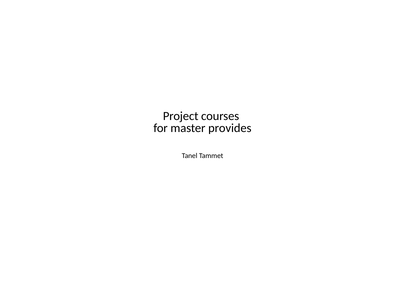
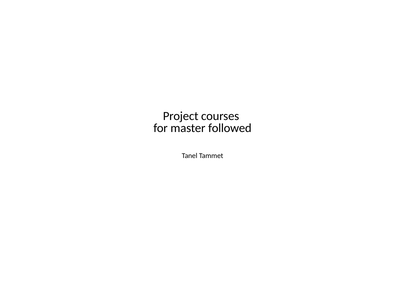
provides: provides -> followed (230, 128)
